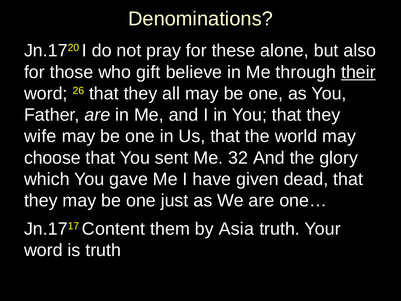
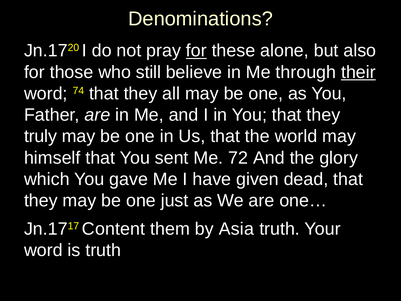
for underline: none -> present (196, 51)
gift: gift -> still (148, 72)
26: 26 -> 74 (78, 91)
wife: wife -> truly (40, 136)
choose: choose -> himself (52, 158)
32: 32 -> 72 (238, 158)
